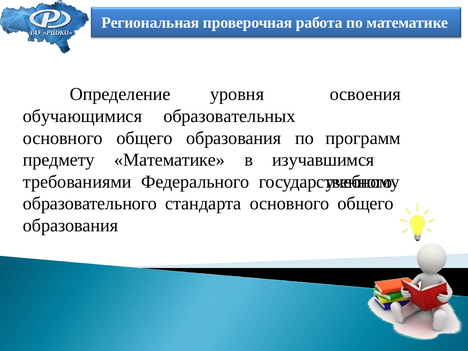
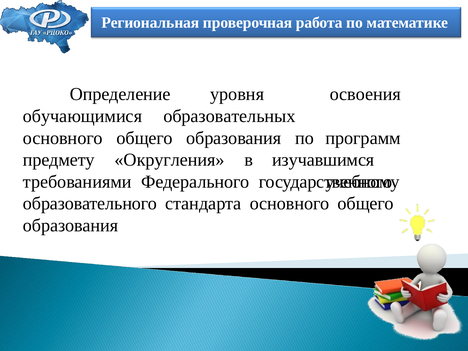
предмету Математике: Математике -> Округления (170, 160)
